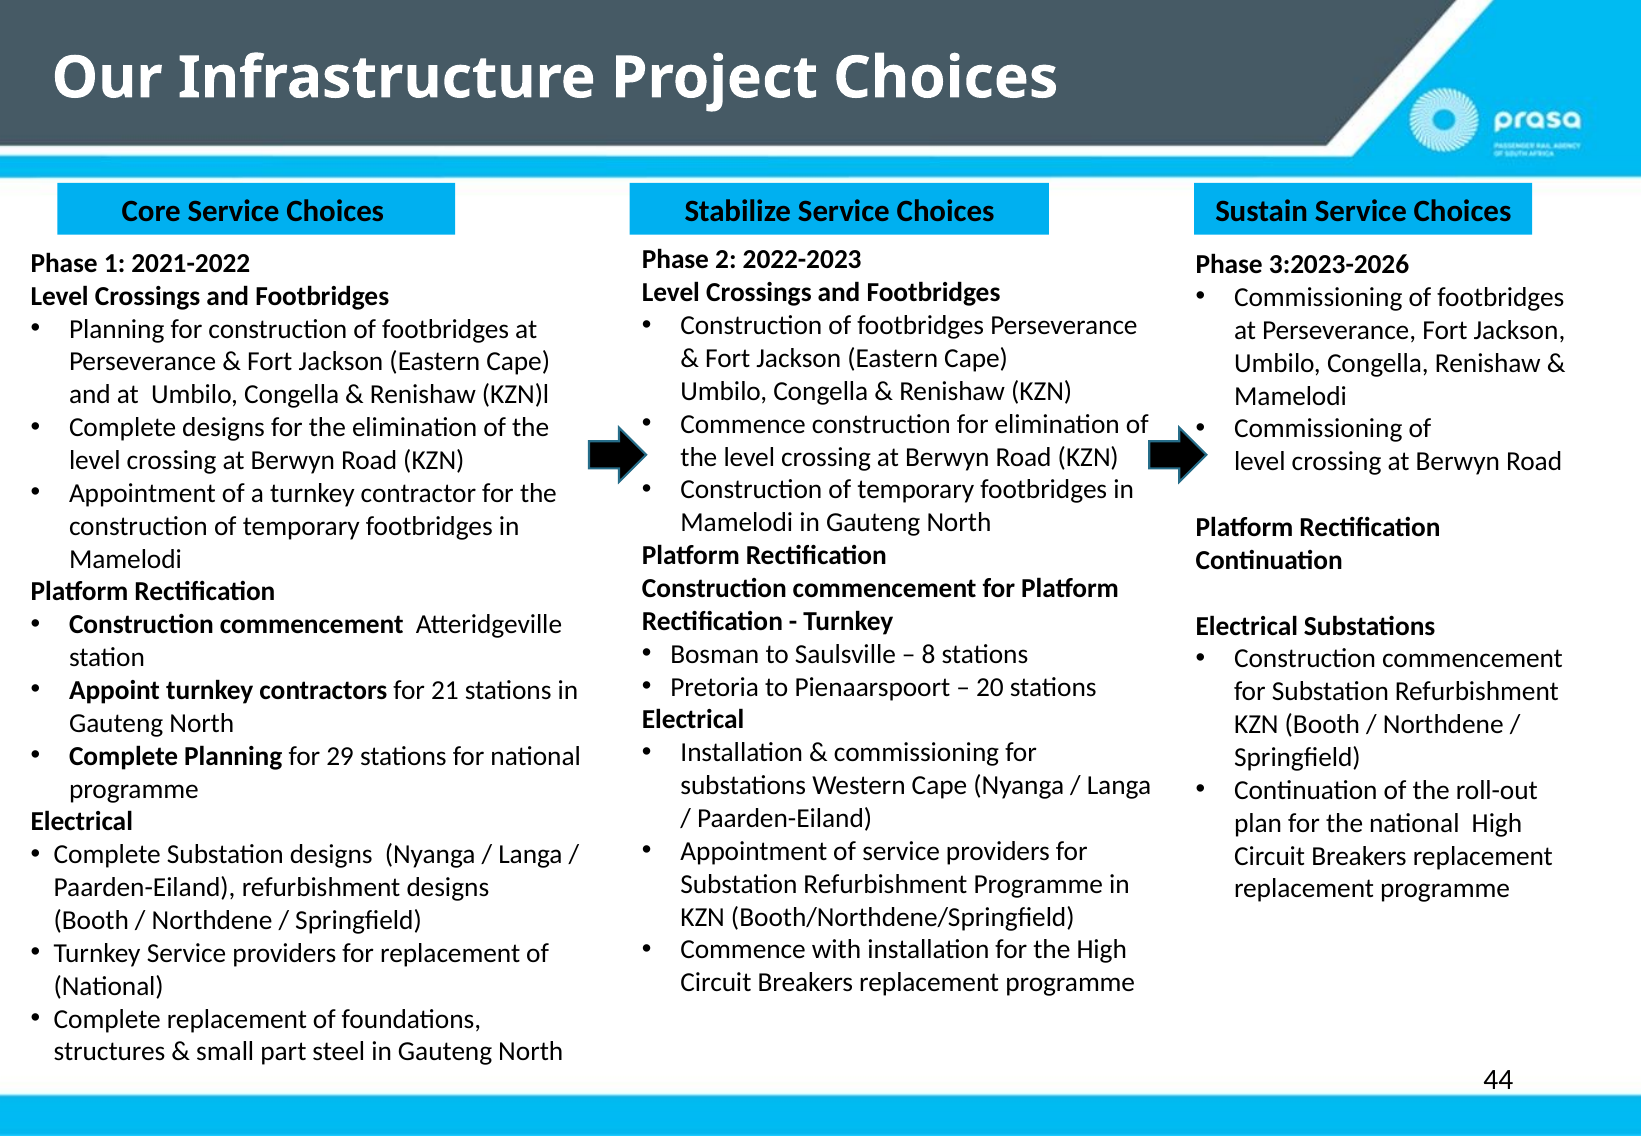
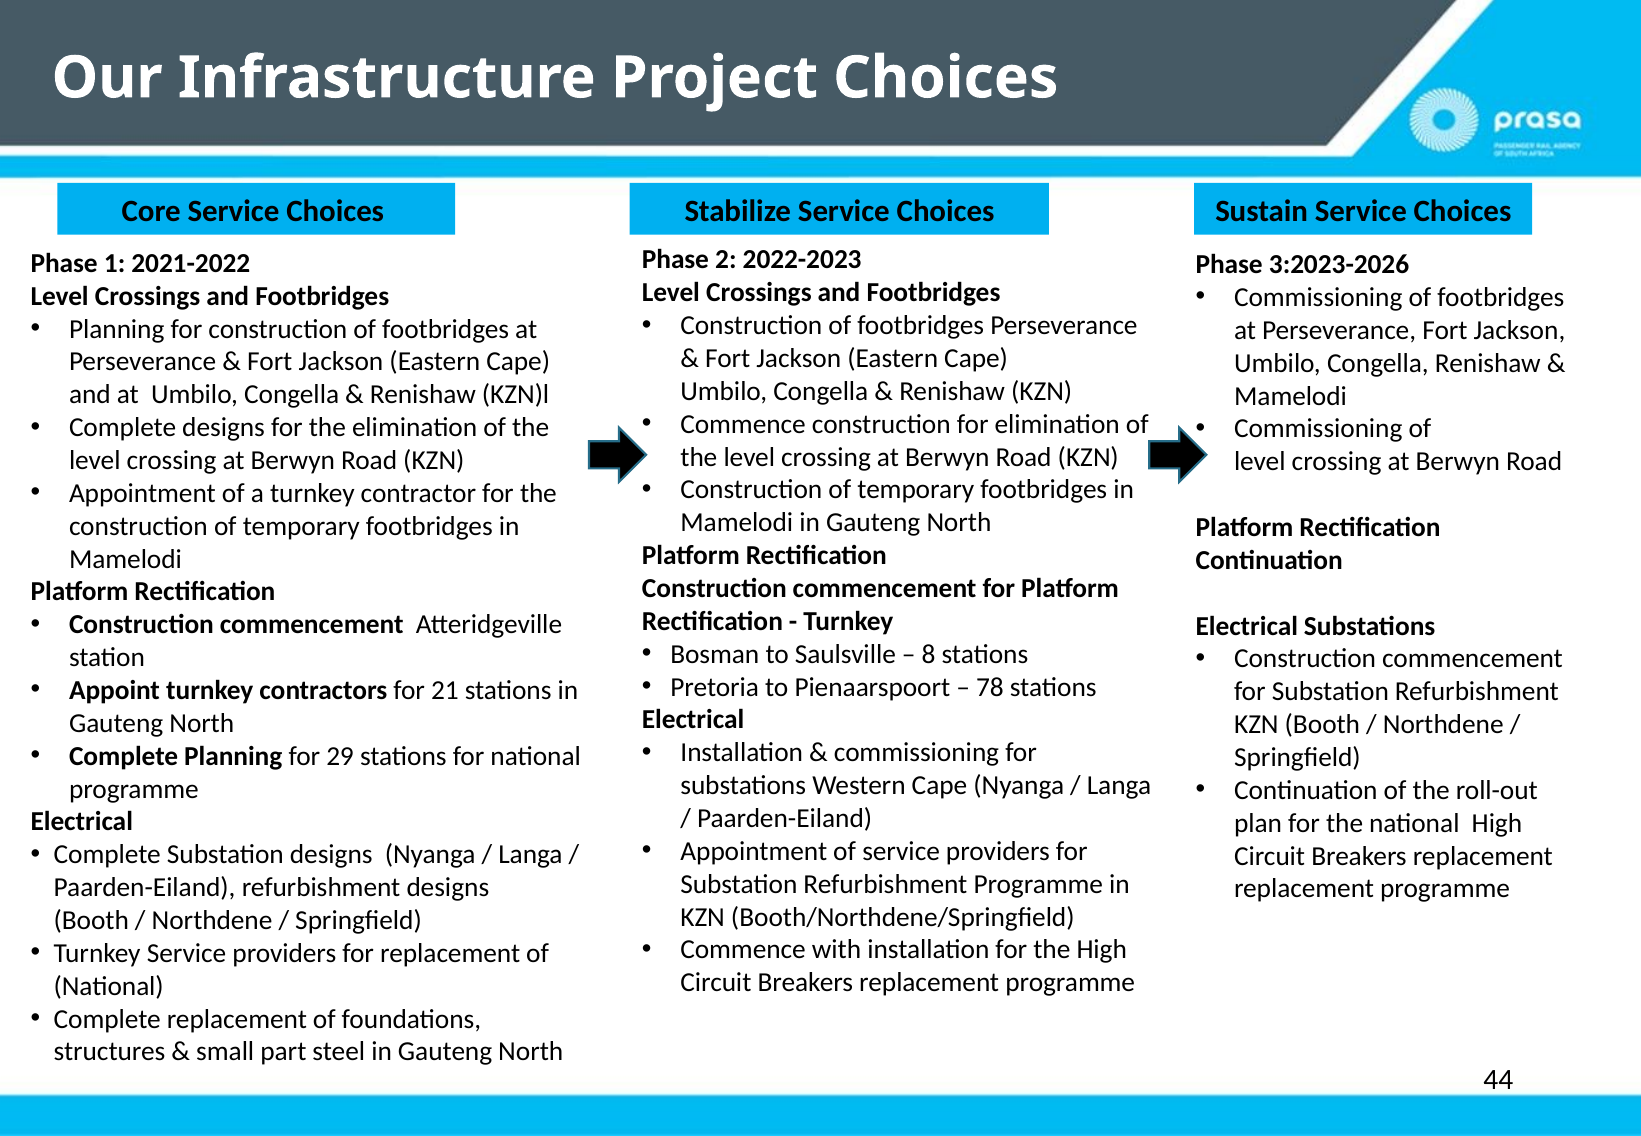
20: 20 -> 78 (990, 687)
